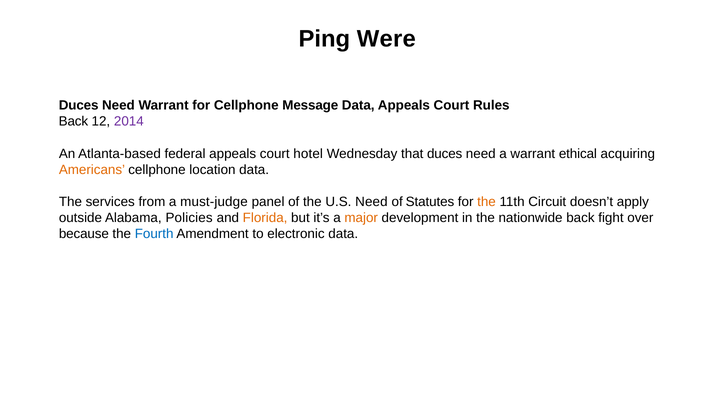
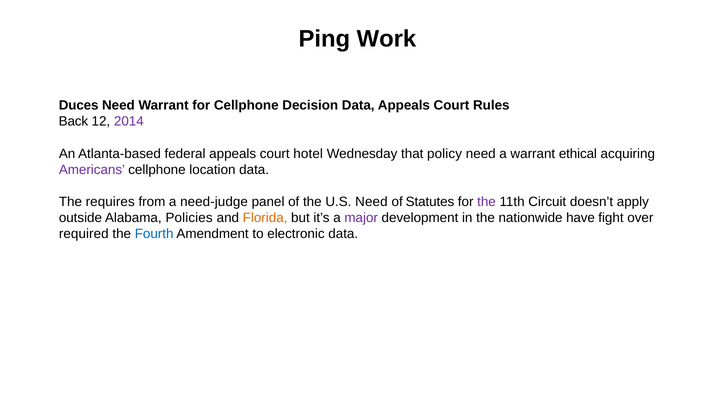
Were: Were -> Work (386, 39)
Message: Message -> Decision (310, 105)
that duces: duces -> policy (445, 154)
Americans colour: orange -> purple (92, 170)
services: services -> requires (110, 202)
must-judge: must-judge -> need-judge (214, 202)
the colour: orange -> purple (486, 202)
major colour: orange -> purple (361, 218)
nationwide back: back -> have (580, 218)
because: because -> required (84, 234)
